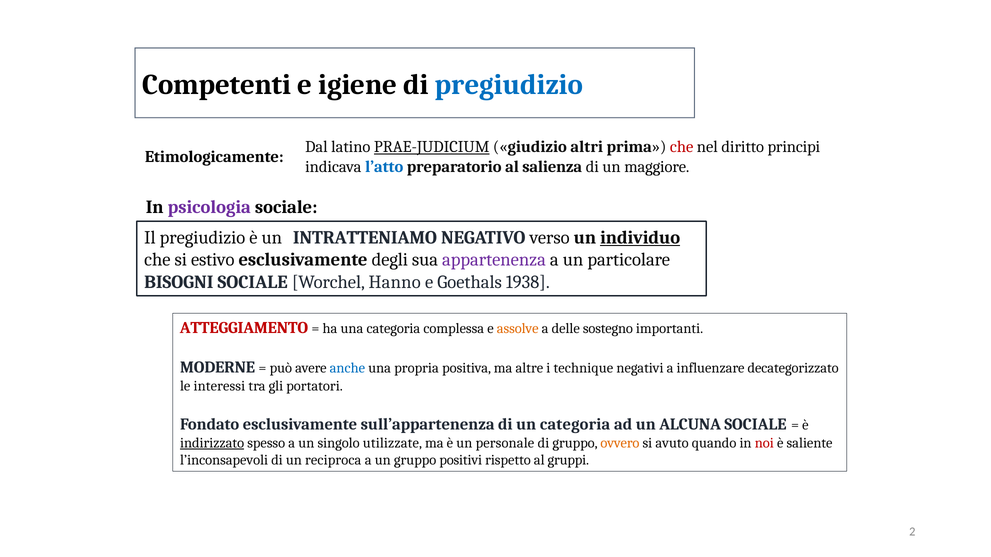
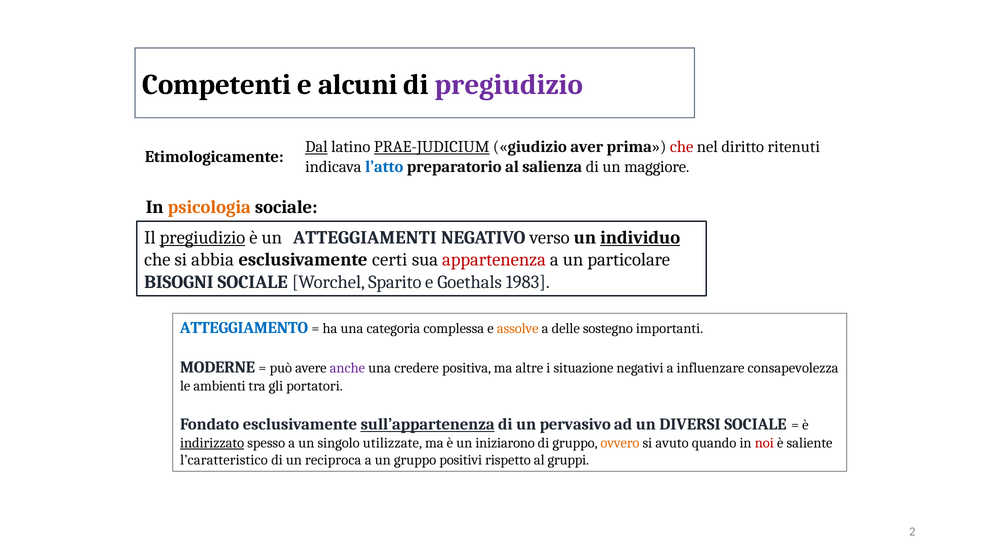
igiene: igiene -> alcuni (358, 85)
pregiudizio colour: blue -> purple (509, 85)
Dal underline: none -> present (316, 147)
altri: altri -> aver (587, 147)
principi: principi -> ritenuti (794, 147)
psicologia colour: purple -> orange (209, 207)
pregiudizio underline: none -> present (202, 238)
INTRATTENIAMO: INTRATTENIAMO -> ATTEGGIAMENTI (365, 238)
estivo: estivo -> abbia (213, 260)
degli: degli -> certi (390, 260)
appartenenza colour: purple -> red (494, 260)
Hanno: Hanno -> Sparito (395, 282)
1938: 1938 -> 1983 (528, 282)
ATTEGGIAMENTO colour: red -> blue (244, 328)
anche colour: blue -> purple (347, 368)
propria: propria -> credere (417, 368)
technique: technique -> situazione (583, 368)
decategorizzato: decategorizzato -> consapevolezza (793, 368)
interessi: interessi -> ambienti (219, 386)
sull’appartenenza underline: none -> present (428, 425)
un categoria: categoria -> pervasivo (575, 425)
ALCUNA: ALCUNA -> DIVERSI (690, 425)
personale: personale -> iniziarono (505, 443)
l’inconsapevoli: l’inconsapevoli -> l’caratteristico (224, 460)
